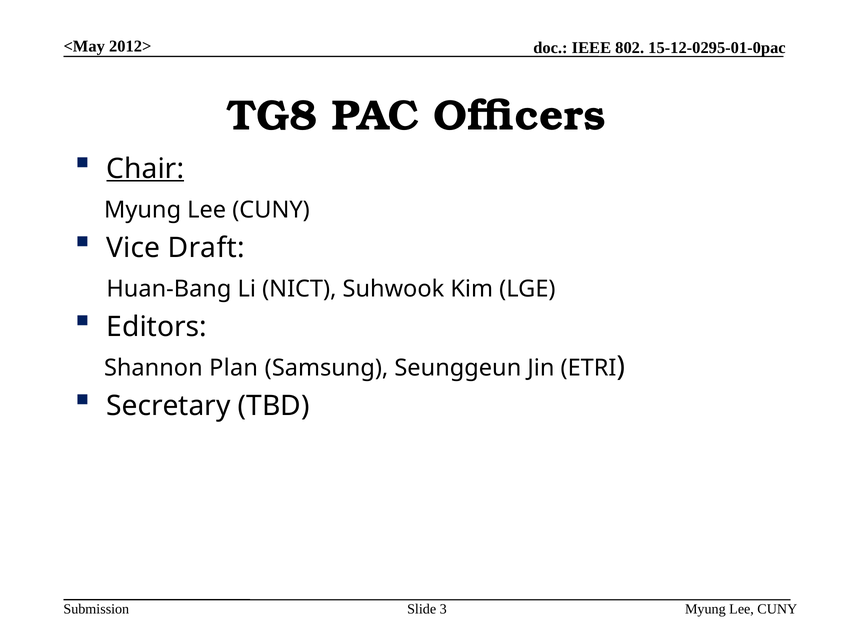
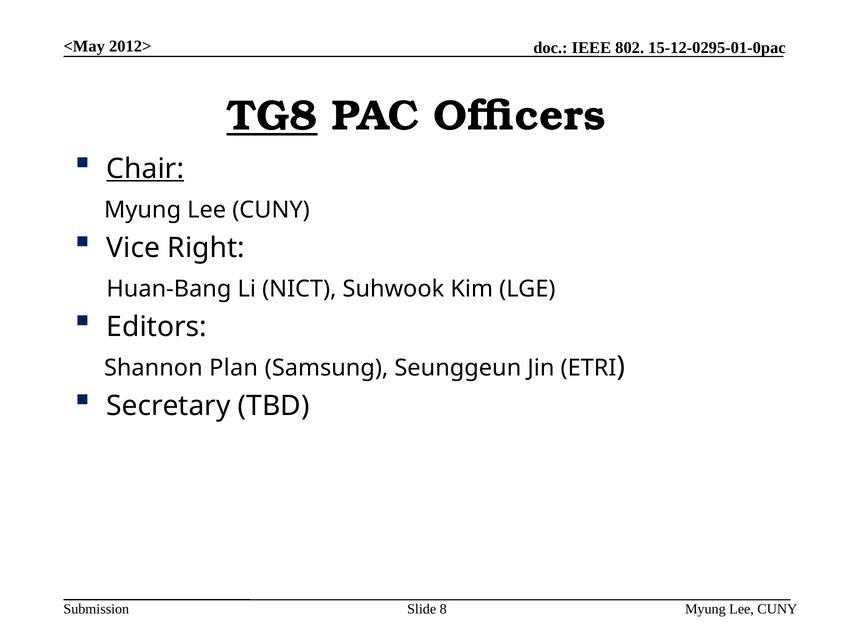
TG8 underline: none -> present (272, 116)
Draft: Draft -> Right (206, 248)
3: 3 -> 8 (443, 609)
